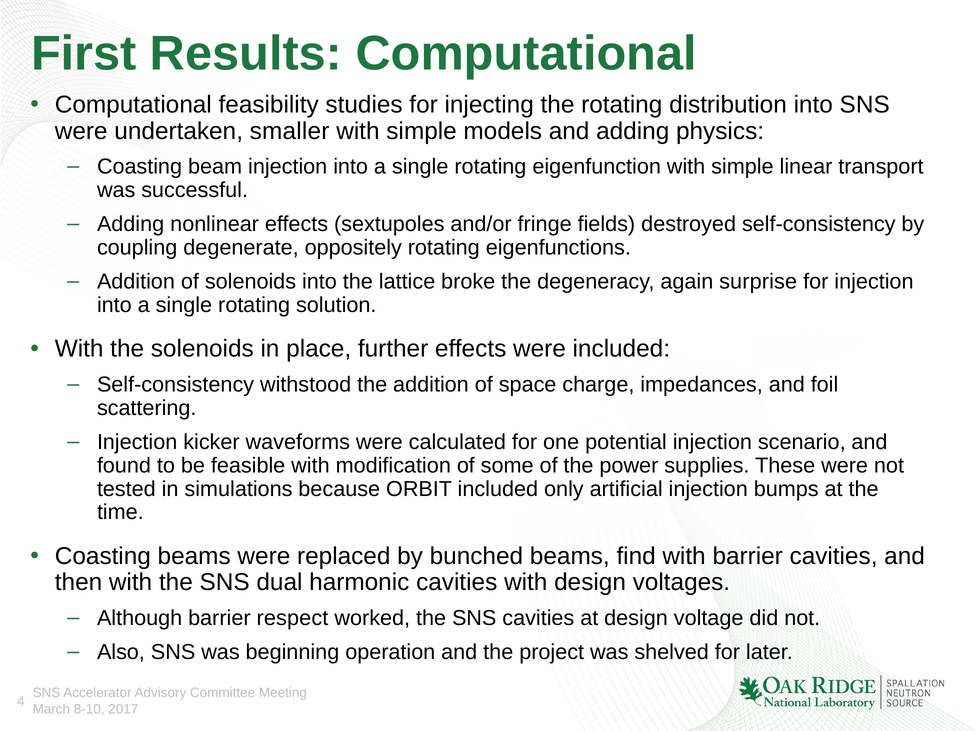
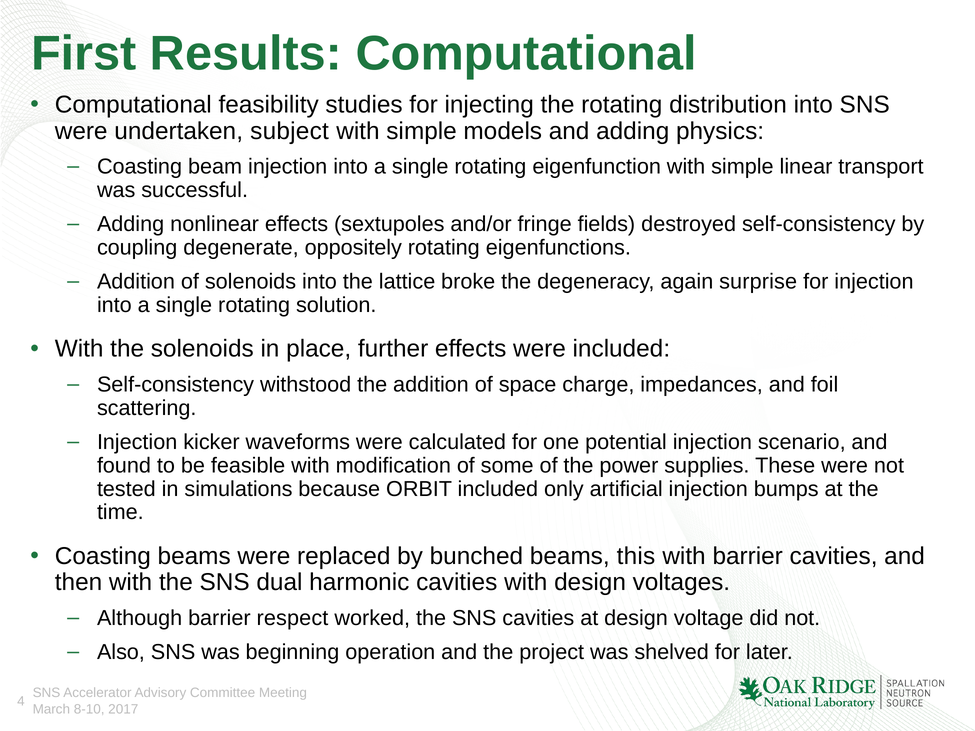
smaller: smaller -> subject (290, 131)
find: find -> this (636, 556)
